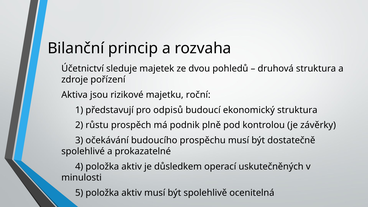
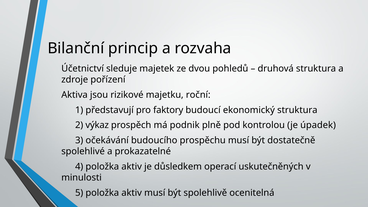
odpisů: odpisů -> faktory (168, 110)
růstu: růstu -> výkaz (97, 125)
závěrky: závěrky -> úpadek (318, 125)
